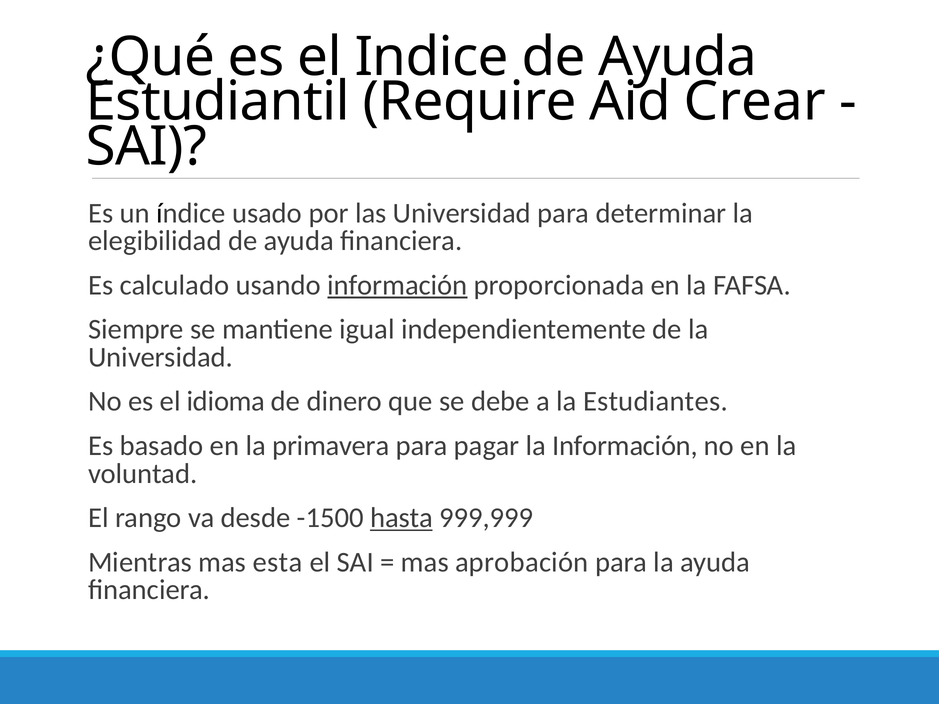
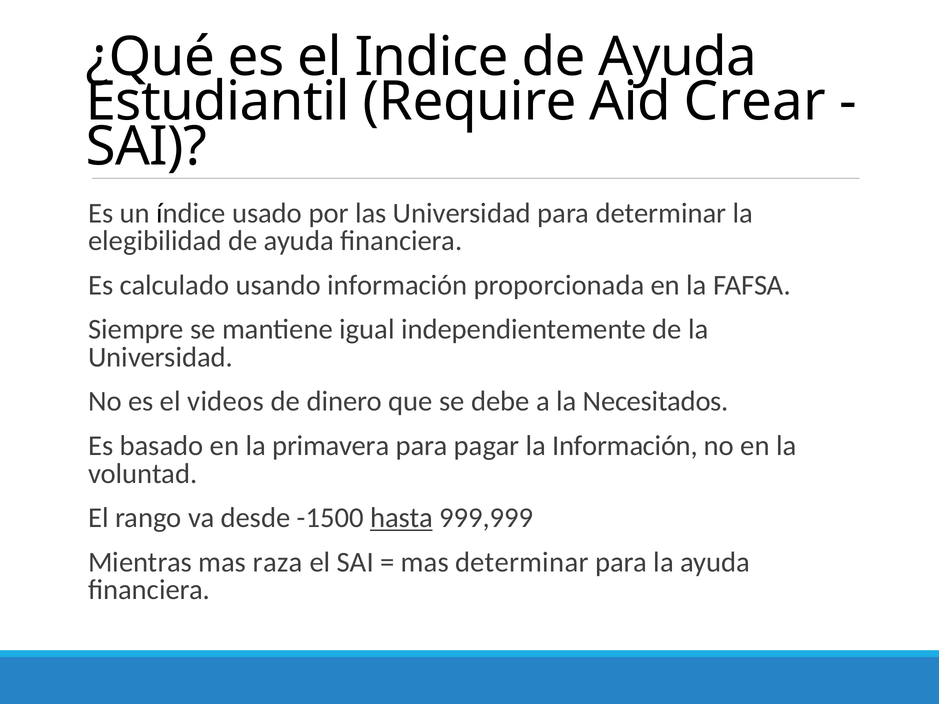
información underline: present -> none (397, 285)
idioma: idioma -> videos (226, 402)
Estudiantes: Estudiantes -> Necesitados (656, 402)
esta: esta -> raza (278, 562)
mas aprobación: aprobación -> determinar (522, 562)
